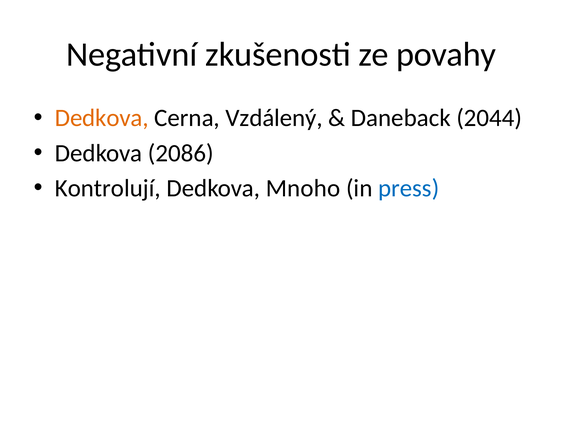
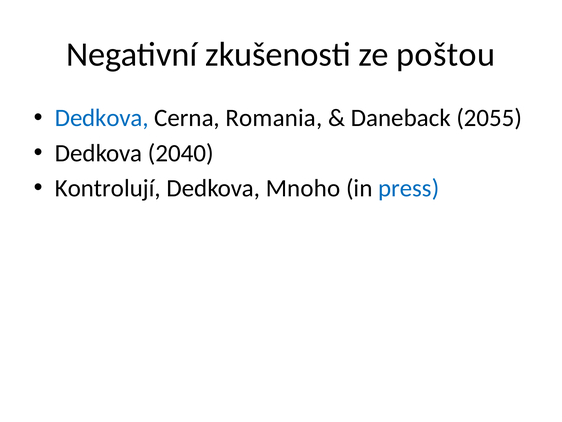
povahy: povahy -> poštou (446, 54)
Dedkova colour: orange -> blue (102, 118)
Vzdálený: Vzdálený -> Romania (274, 118)
2044: 2044 -> 2055 (489, 118)
2086: 2086 -> 2040 (181, 153)
